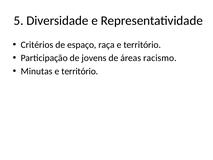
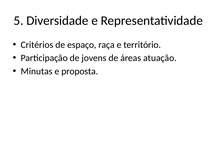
racismo: racismo -> atuação (160, 58)
território: território -> proposta (80, 71)
